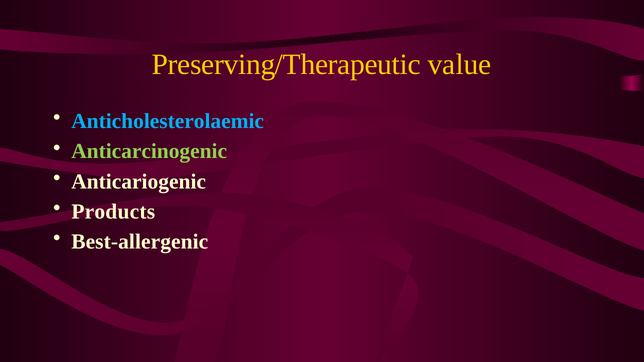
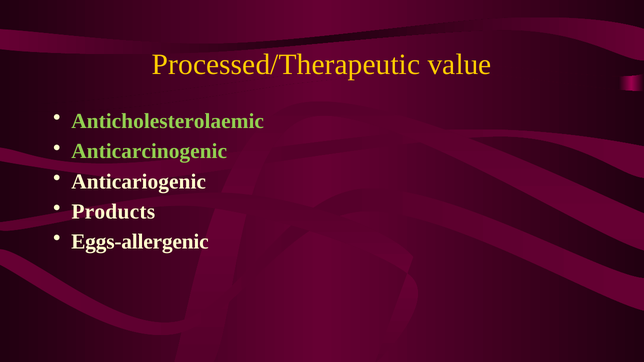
Preserving/Therapeutic: Preserving/Therapeutic -> Processed/Therapeutic (286, 64)
Anticholesterolaemic colour: light blue -> light green (168, 121)
Best-allergenic: Best-allergenic -> Eggs-allergenic (140, 242)
